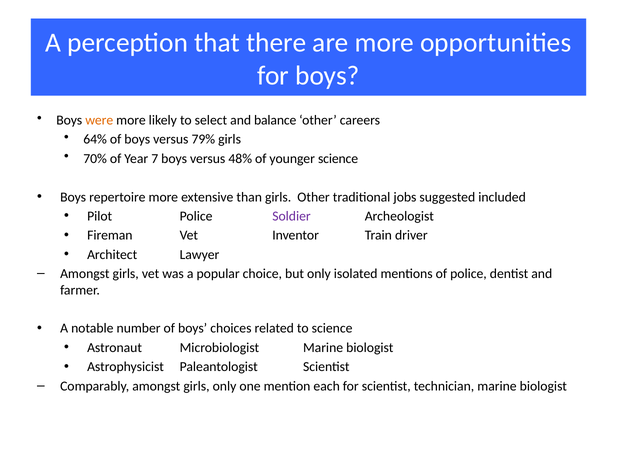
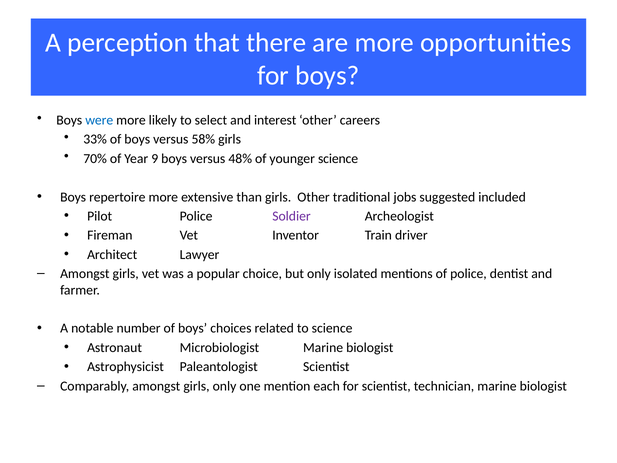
were colour: orange -> blue (99, 120)
balance: balance -> interest (275, 120)
64%: 64% -> 33% (95, 139)
79%: 79% -> 58% (203, 139)
7: 7 -> 9 (155, 159)
